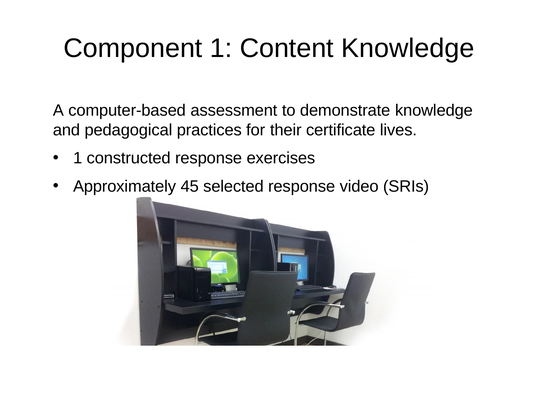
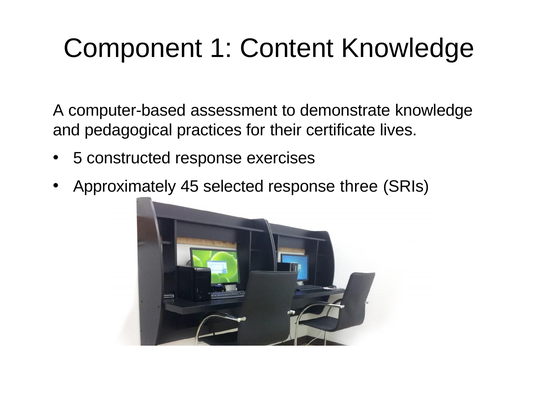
1: 1 -> 5 (78, 158)
video: video -> three (359, 187)
